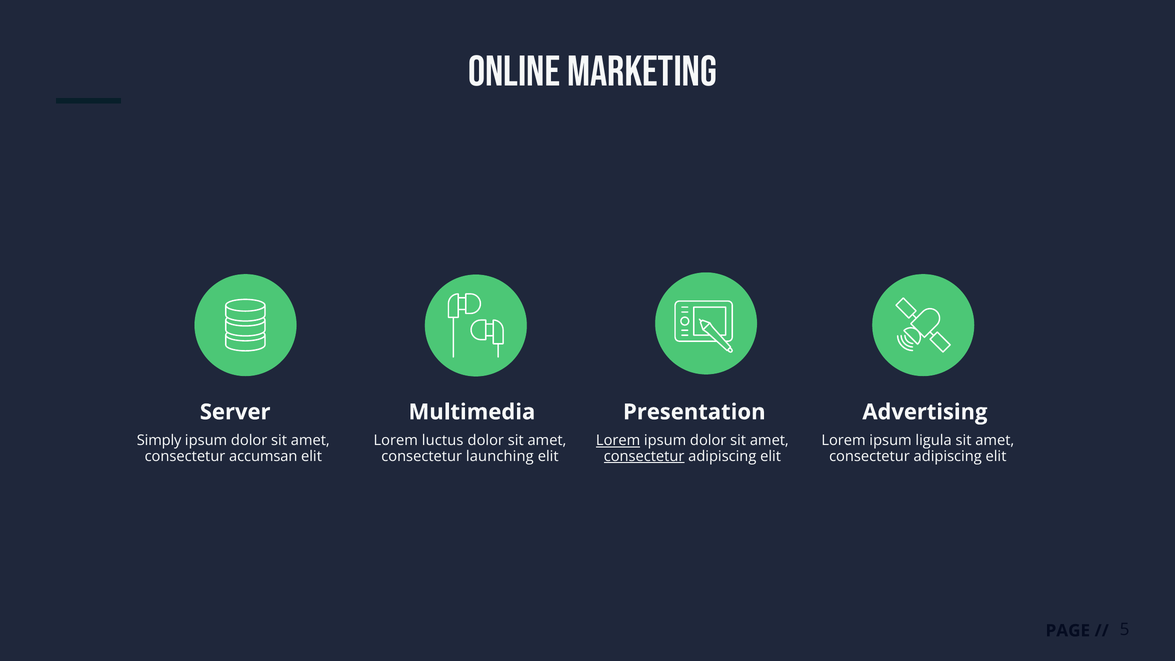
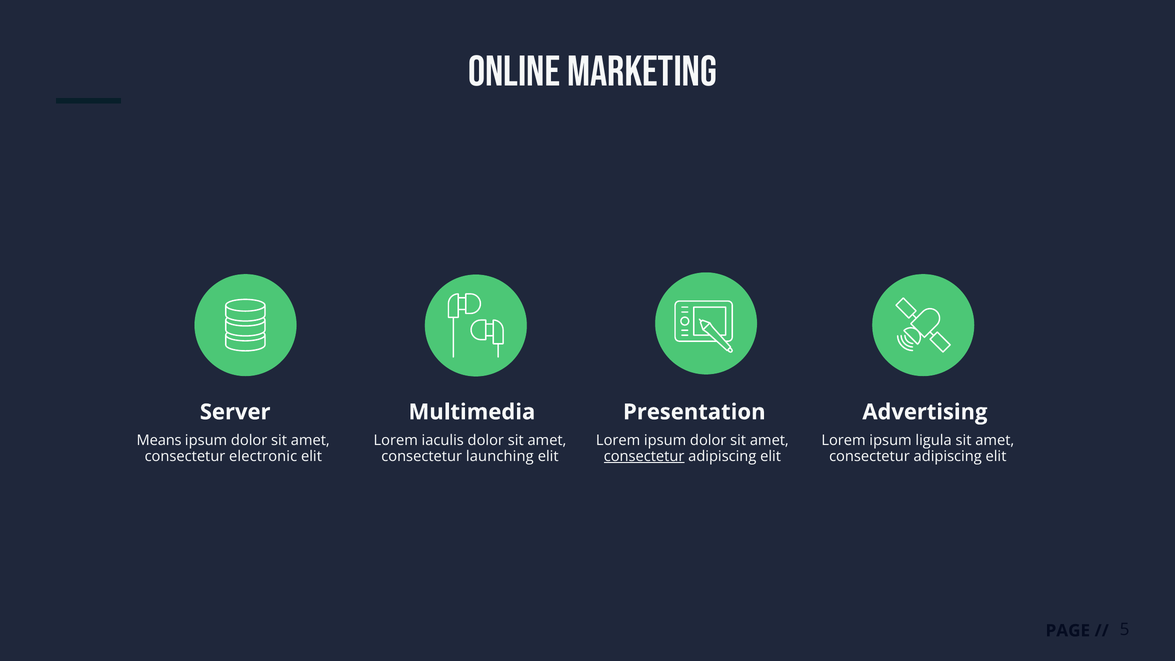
Simply: Simply -> Means (159, 441)
luctus: luctus -> iaculis (443, 441)
Lorem underline: present -> none (618, 441)
accumsan: accumsan -> electronic (263, 456)
